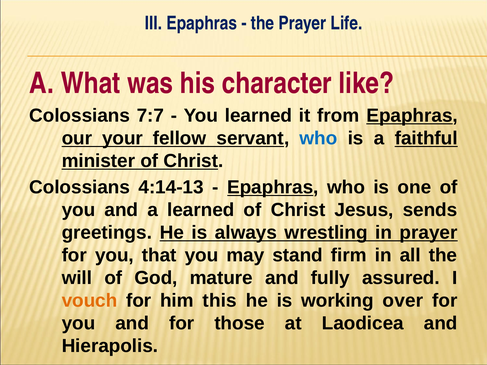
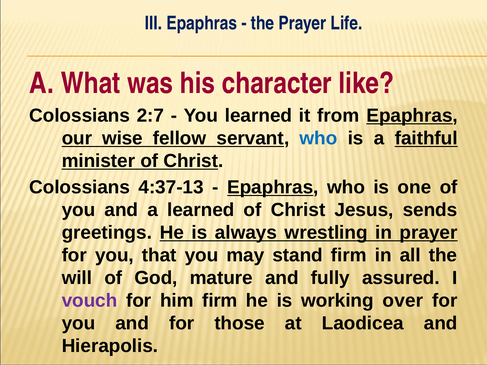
7:7: 7:7 -> 2:7 (150, 116)
your: your -> wise (123, 138)
4:14-13: 4:14-13 -> 4:37-13 (171, 187)
vouch colour: orange -> purple (90, 301)
him this: this -> firm (220, 301)
